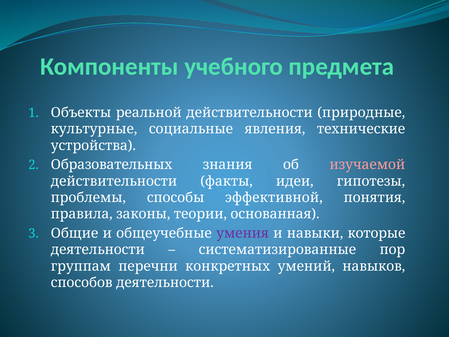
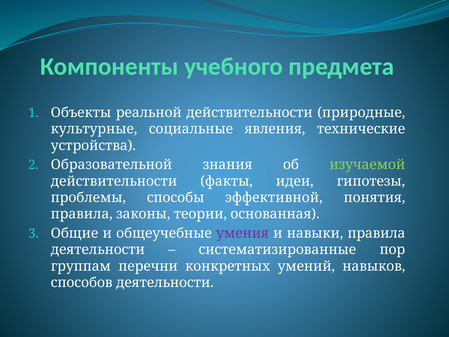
Образовательных: Образовательных -> Образовательной (111, 165)
изучаемой colour: pink -> light green (367, 165)
навыки которые: которые -> правила (376, 233)
